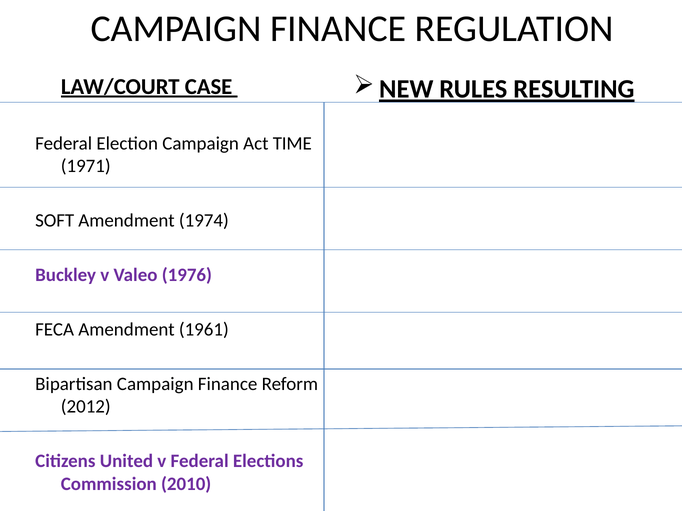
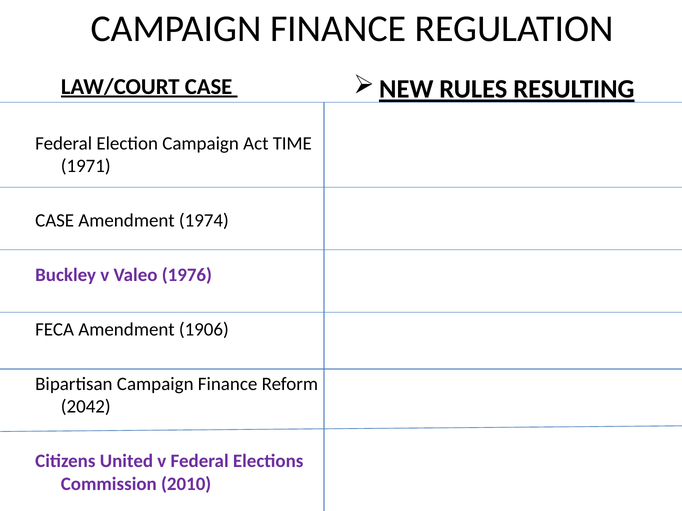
SOFT: SOFT -> CASE (55, 221)
1961: 1961 -> 1906 (204, 330)
2012: 2012 -> 2042 (86, 407)
